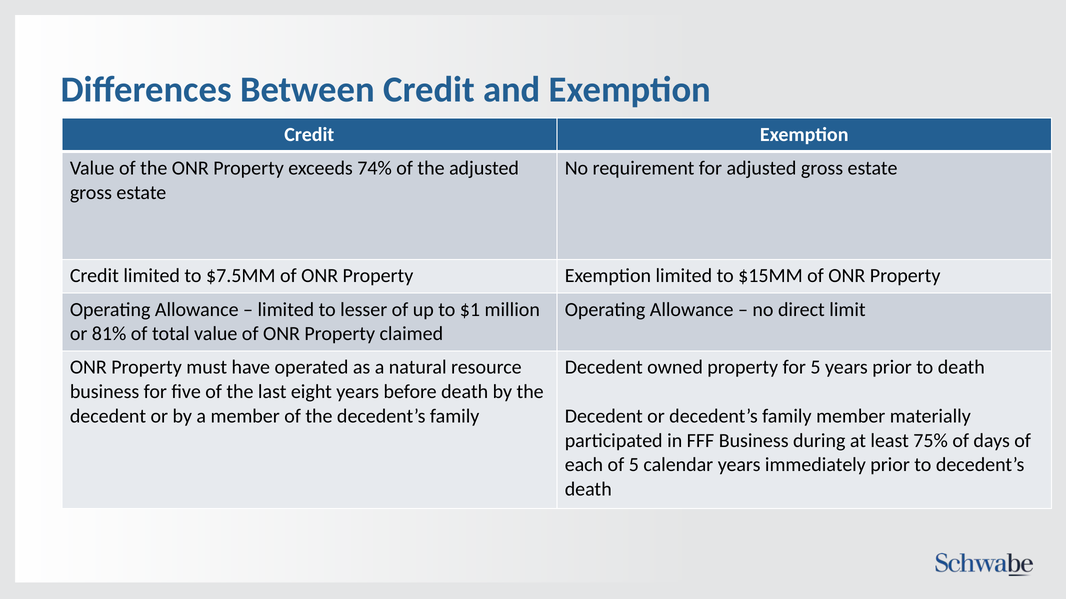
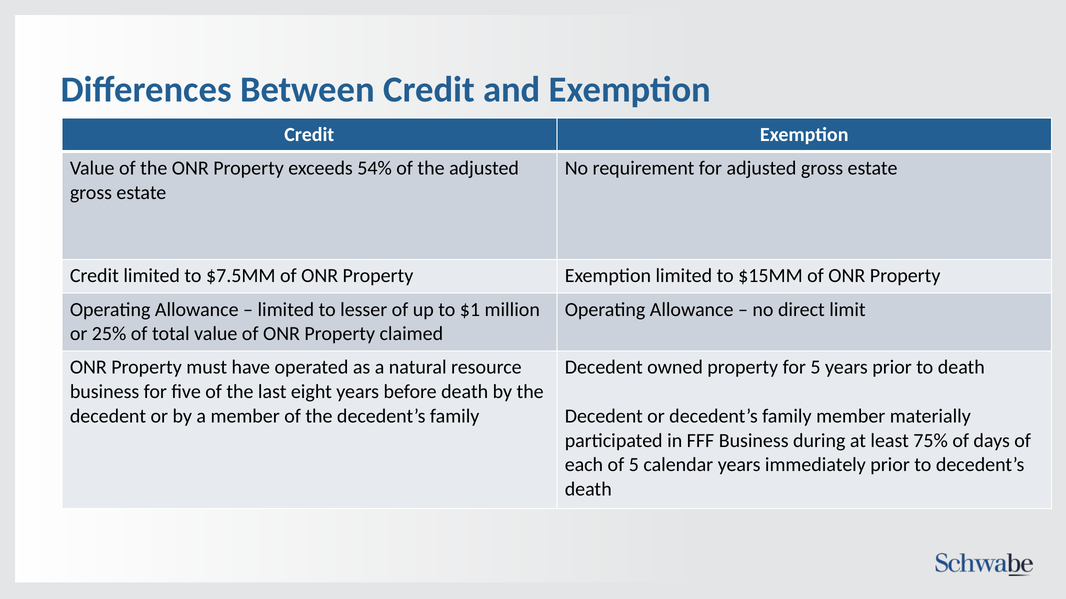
74%: 74% -> 54% (375, 168)
81%: 81% -> 25% (109, 334)
